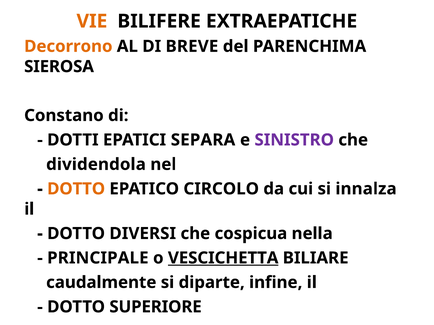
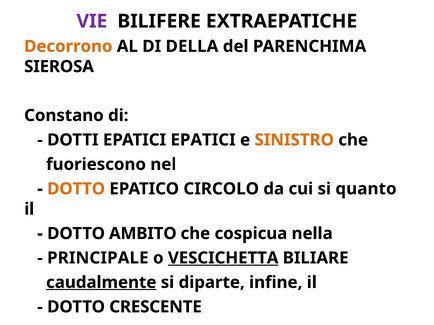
VIE colour: orange -> purple (92, 21)
BREVE: BREVE -> DELLA (192, 46)
EPATICI SEPARA: SEPARA -> EPATICI (203, 140)
SINISTRO colour: purple -> orange (294, 140)
dividendola: dividendola -> fuoriescono (96, 165)
innalza: innalza -> quanto (366, 189)
DIVERSI: DIVERSI -> AMBITO (143, 234)
caudalmente underline: none -> present (101, 283)
SUPERIORE: SUPERIORE -> CRESCENTE (156, 307)
